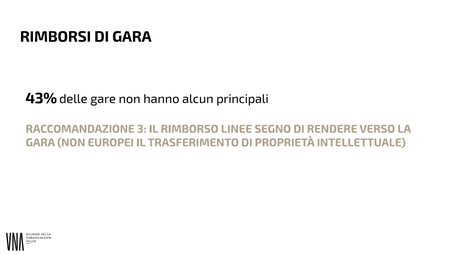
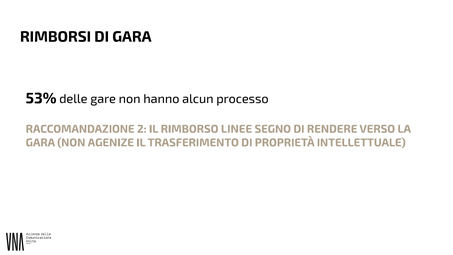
43%: 43% -> 53% (41, 98)
principali: principali -> processo (242, 99)
3: 3 -> 2 (142, 129)
EUROPEI: EUROPEI -> AGENIZE (111, 142)
